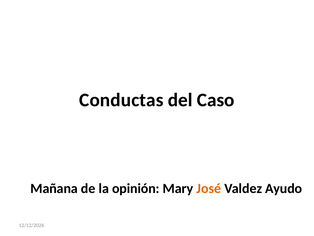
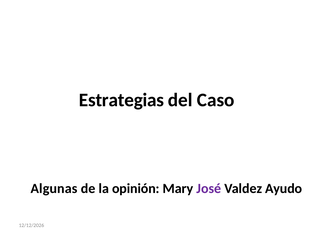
Conductas: Conductas -> Estrategias (122, 100)
Mañana: Mañana -> Algunas (54, 188)
José colour: orange -> purple (209, 188)
